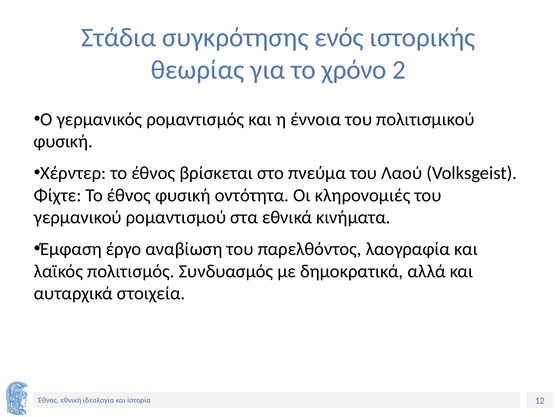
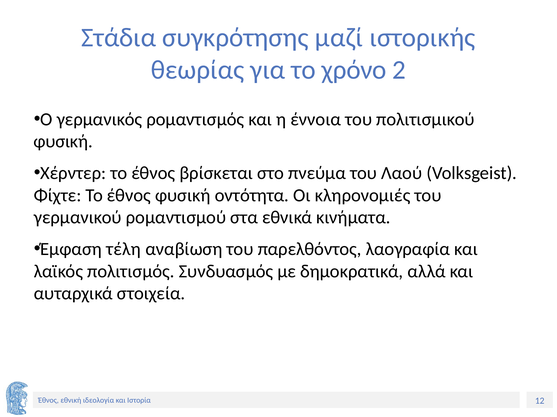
ενός: ενός -> μαζί (339, 38)
έργο: έργο -> τέλη (123, 249)
